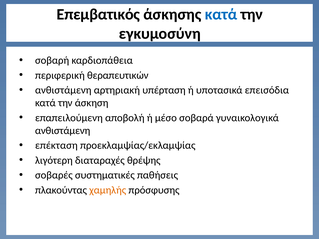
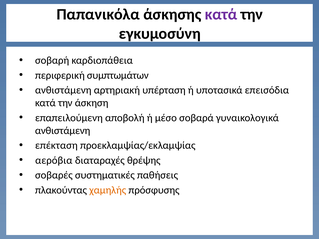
Επεμβατικός: Επεμβατικός -> Παπανικόλα (98, 14)
κατά colour: blue -> purple (221, 14)
θεραπευτικών: θεραπευτικών -> συμπτωμάτων (118, 75)
λιγότερη: λιγότερη -> αερόβια (54, 160)
